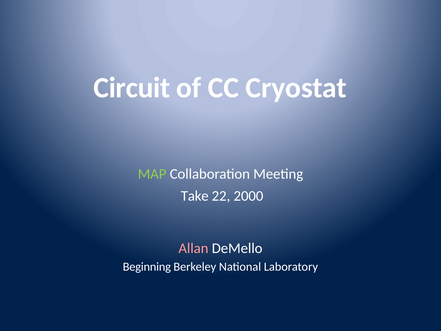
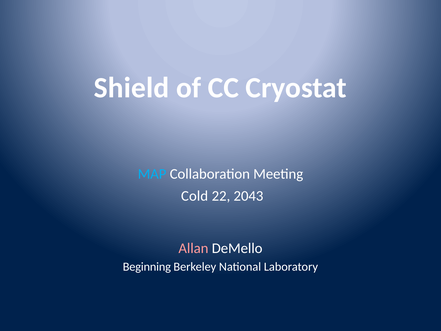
Circuit: Circuit -> Shield (132, 88)
MAP colour: light green -> light blue (152, 174)
Take: Take -> Cold (195, 196)
2000: 2000 -> 2043 (248, 196)
